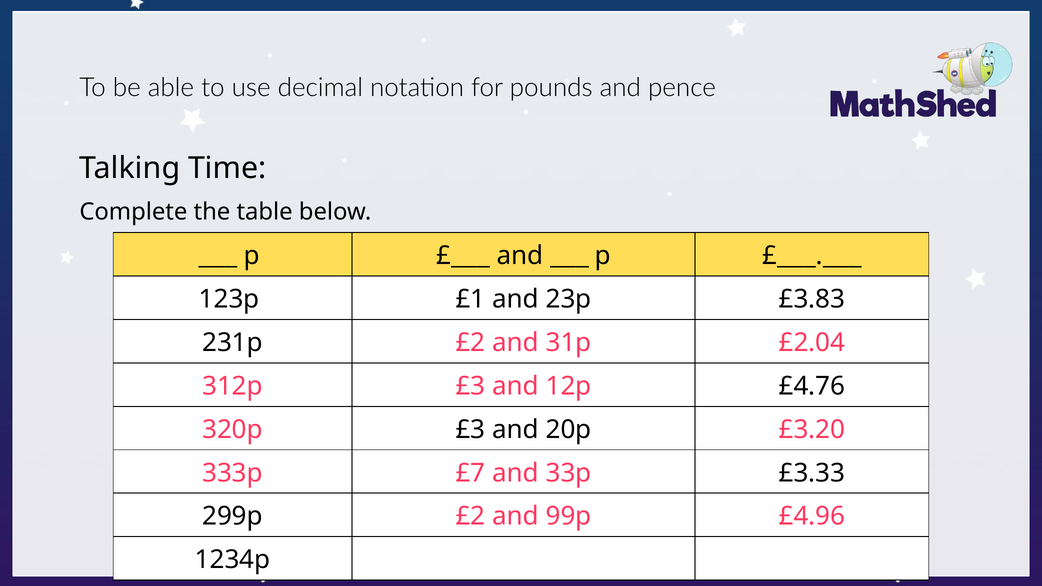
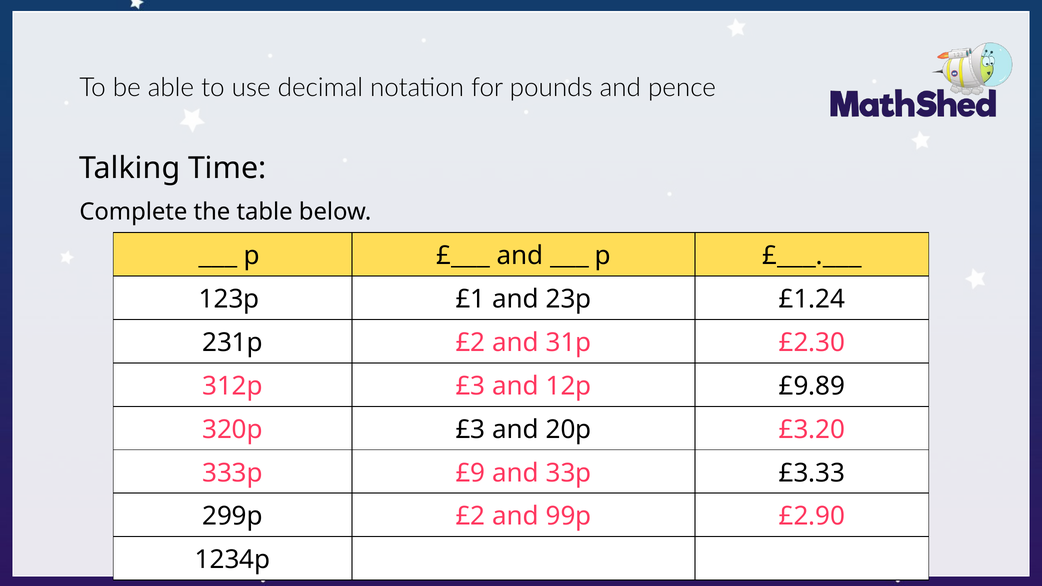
£3.83: £3.83 -> £1.24 (812, 299)
£2.04: £2.04 -> £2.30 (812, 343)
£4.76: £4.76 -> £9.89 (812, 386)
£7: £7 -> £9 (470, 473)
£4.96: £4.96 -> £2.90 (812, 516)
